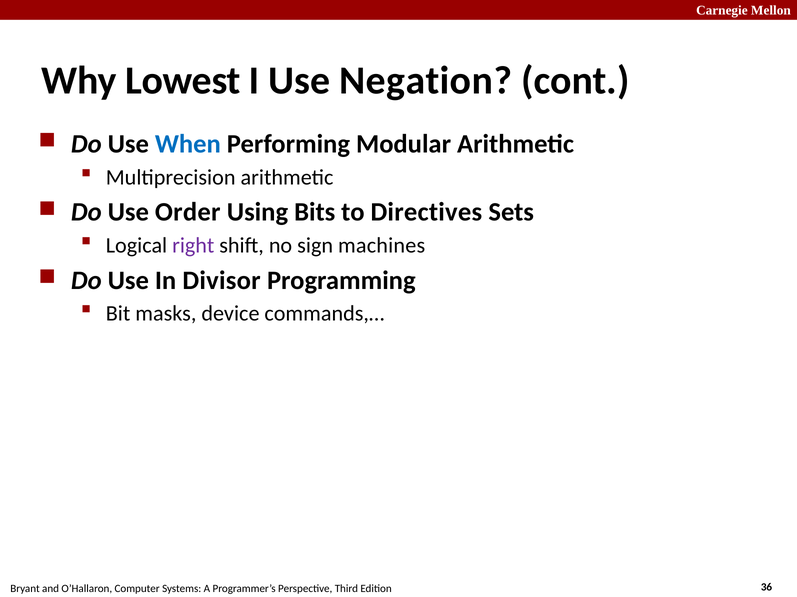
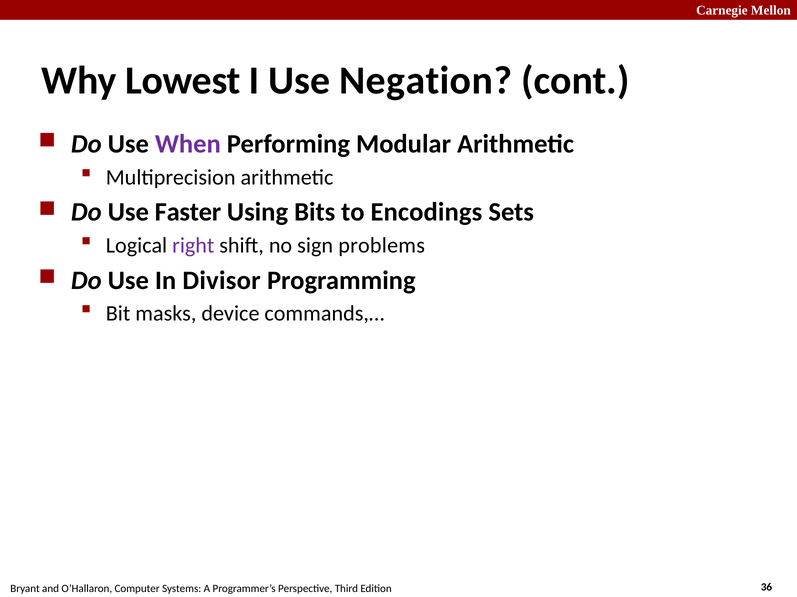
When colour: blue -> purple (188, 144)
Order: Order -> Faster (188, 212)
Directives: Directives -> Encodings (426, 212)
machines: machines -> problems (382, 246)
